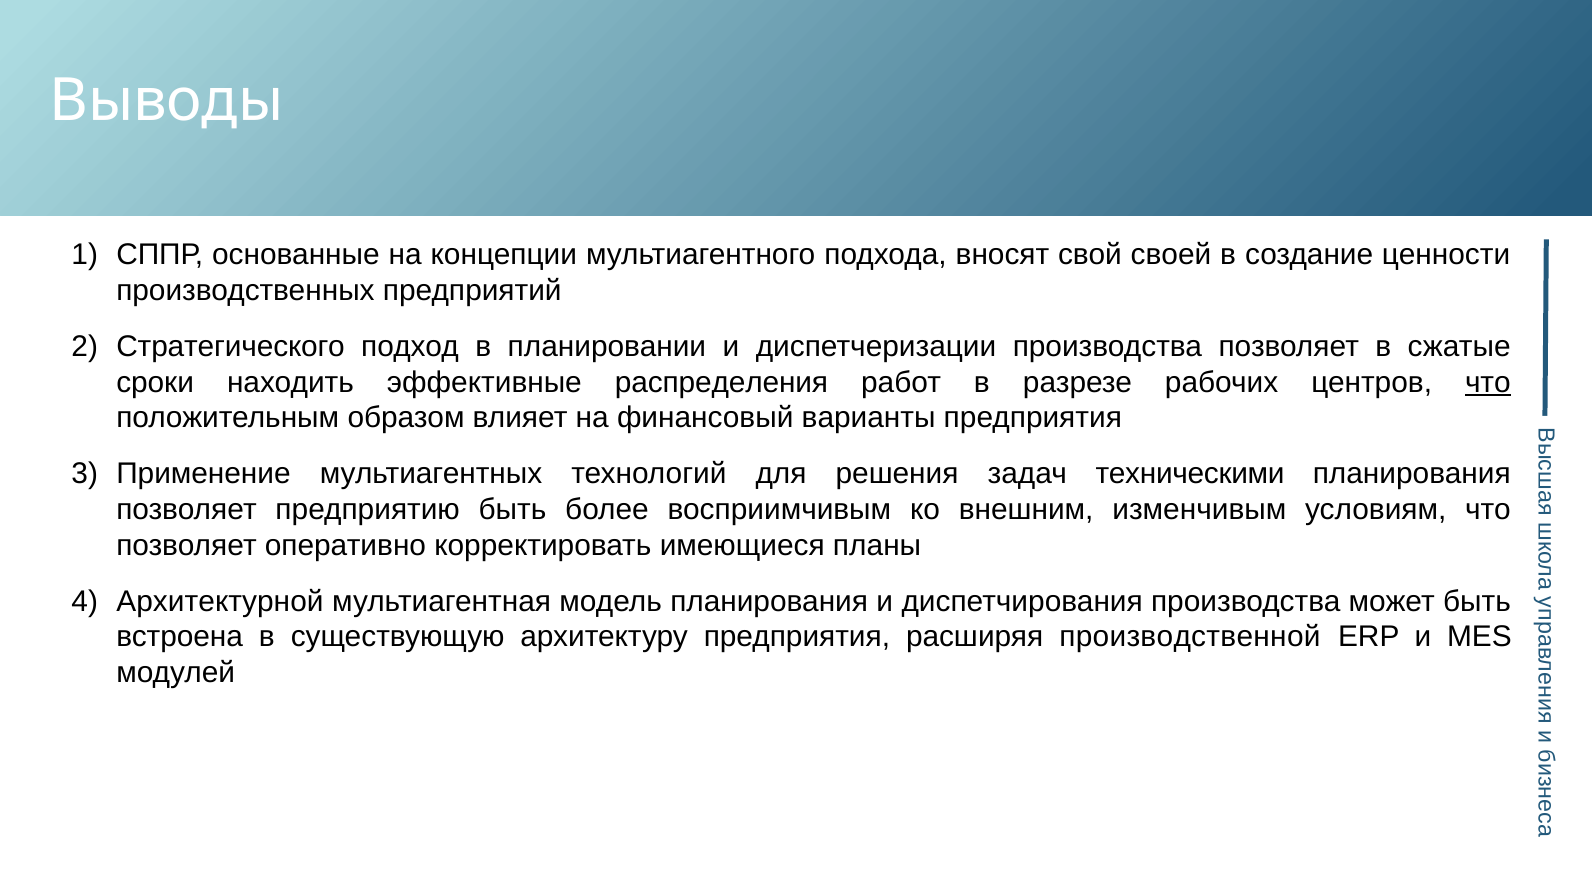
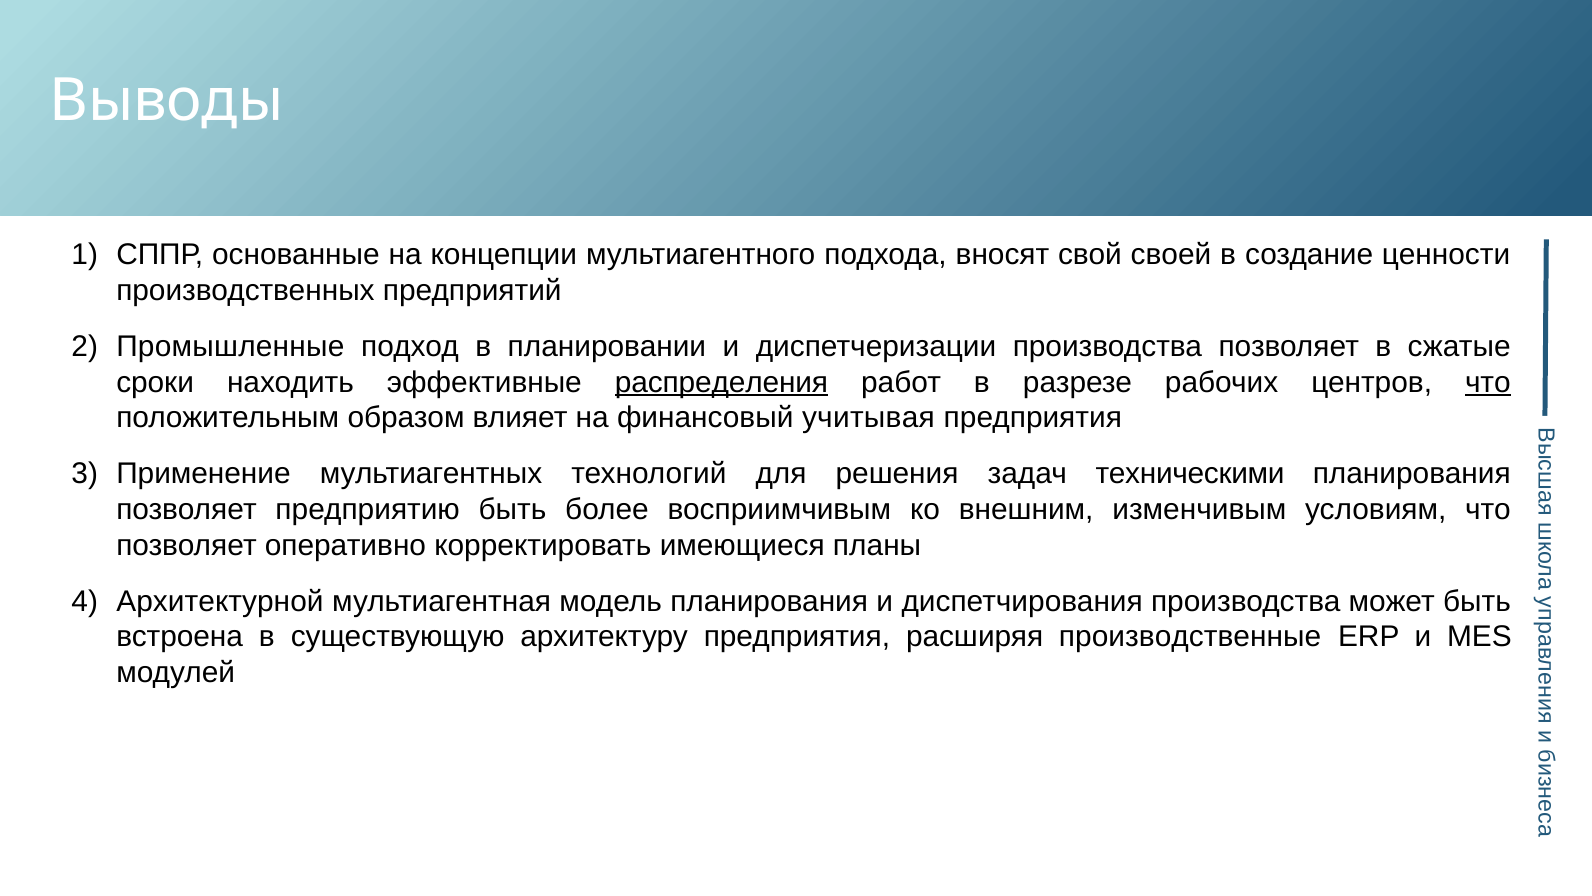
Стратегического: Стратегического -> Промышленные (230, 346)
распределения underline: none -> present (722, 382)
варианты: варианты -> учитывая (868, 418)
производственной: производственной -> производственные (1190, 637)
